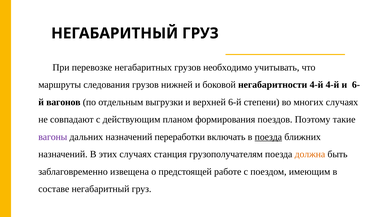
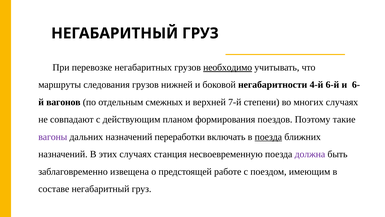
необходимо underline: none -> present (228, 67)
4-й 4-й: 4-й -> 6-й (332, 85)
выгрузки: выгрузки -> смежных (164, 102)
6-й: 6-й -> 7-й (235, 102)
грузополучателям: грузополучателям -> несвоевременную (226, 154)
должна colour: orange -> purple (310, 154)
